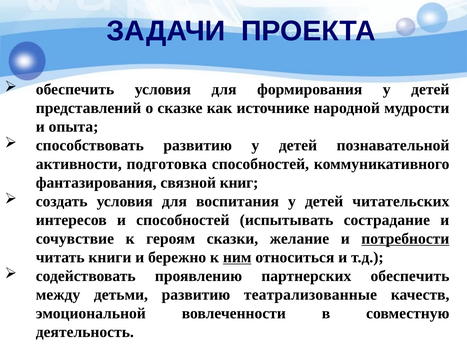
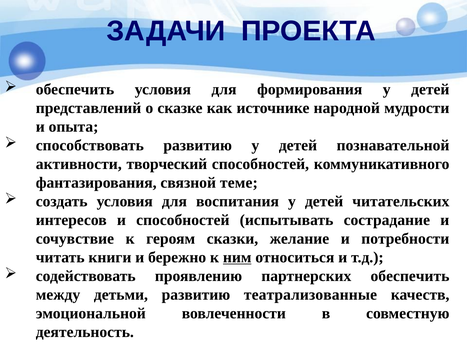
подготовка: подготовка -> творческий (167, 164)
книг: книг -> теме (239, 183)
потребности underline: present -> none (405, 239)
